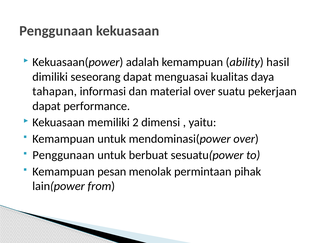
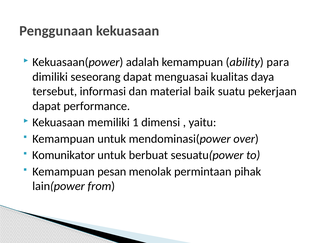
hasil: hasil -> para (278, 62)
tahapan: tahapan -> tersebut (55, 91)
material over: over -> baik (204, 91)
2: 2 -> 1 (135, 122)
Penggunaan: Penggunaan -> Komunikator (64, 155)
